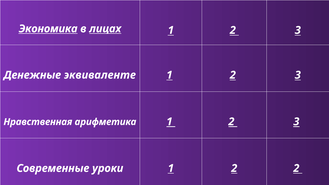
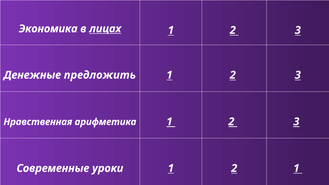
Экономика underline: present -> none (48, 29)
эквиваленте: эквиваленте -> предложить (100, 75)
2 2: 2 -> 1 (296, 168)
